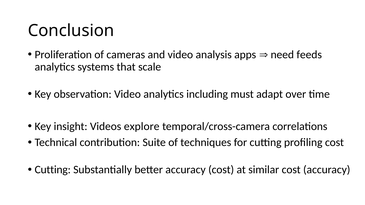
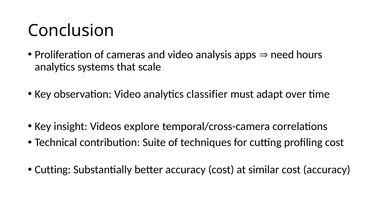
feeds: feeds -> hours (309, 55)
including: including -> classifier (207, 94)
